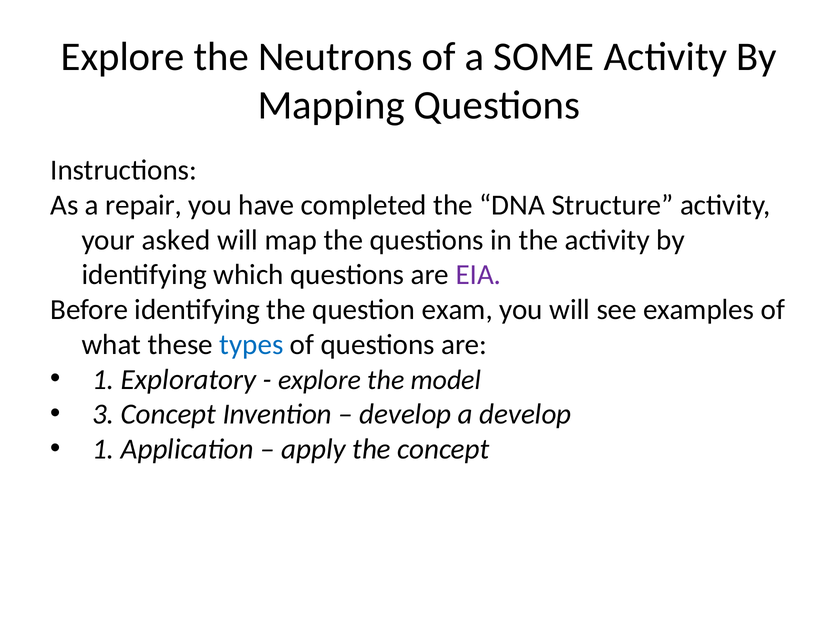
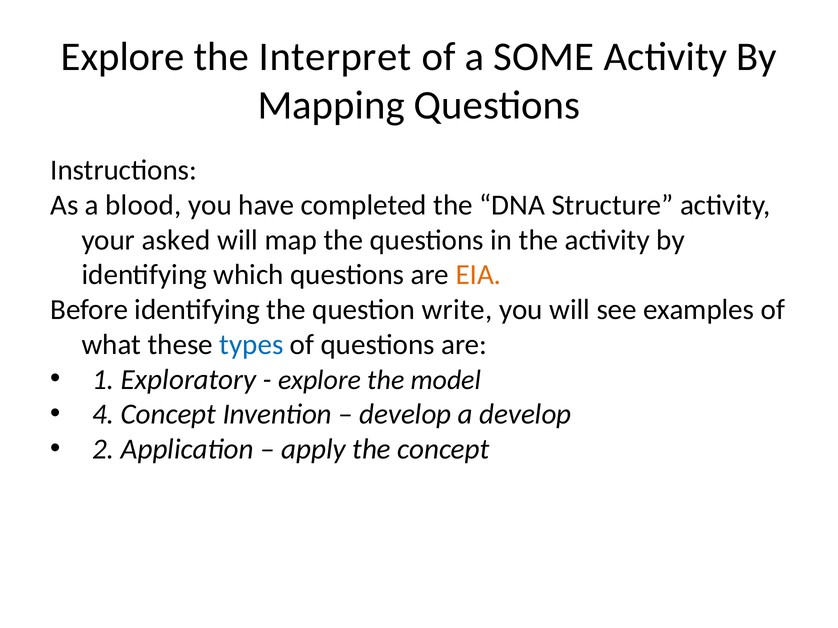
Neutrons: Neutrons -> Interpret (335, 57)
repair: repair -> blood (144, 205)
EIA colour: purple -> orange (478, 275)
exam: exam -> write (457, 310)
3: 3 -> 4 (103, 415)
1: 1 -> 2 (103, 450)
